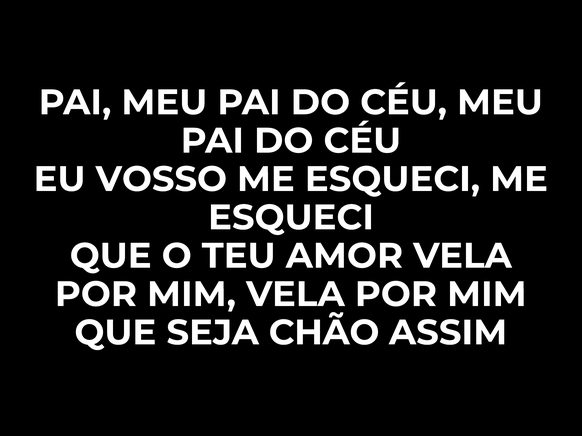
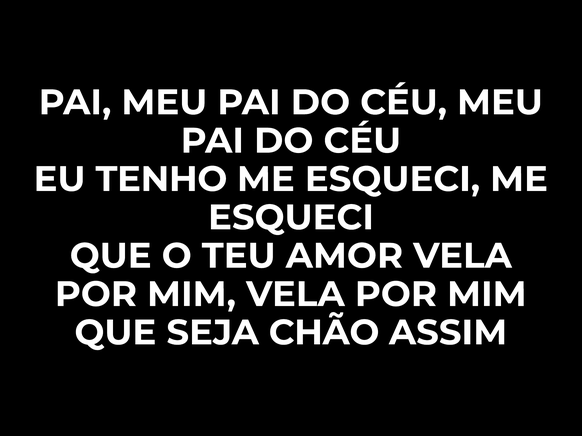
VOSSO: VOSSO -> TENHO (161, 179)
